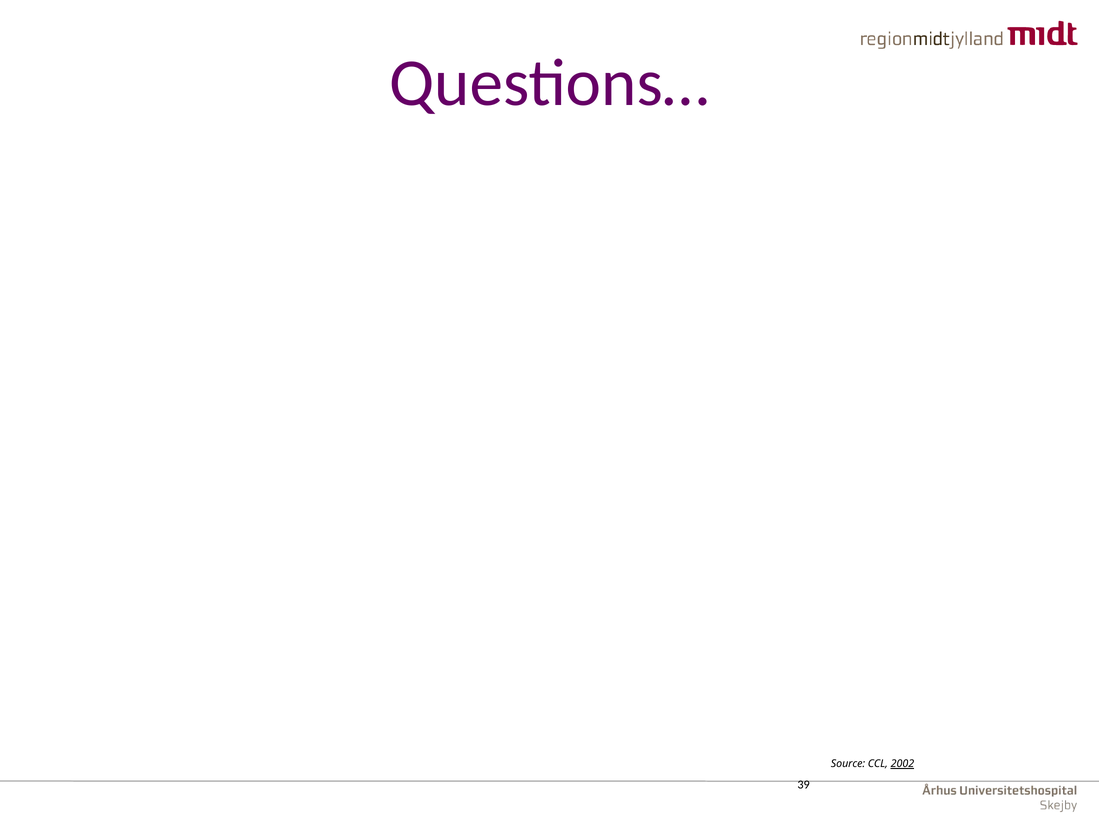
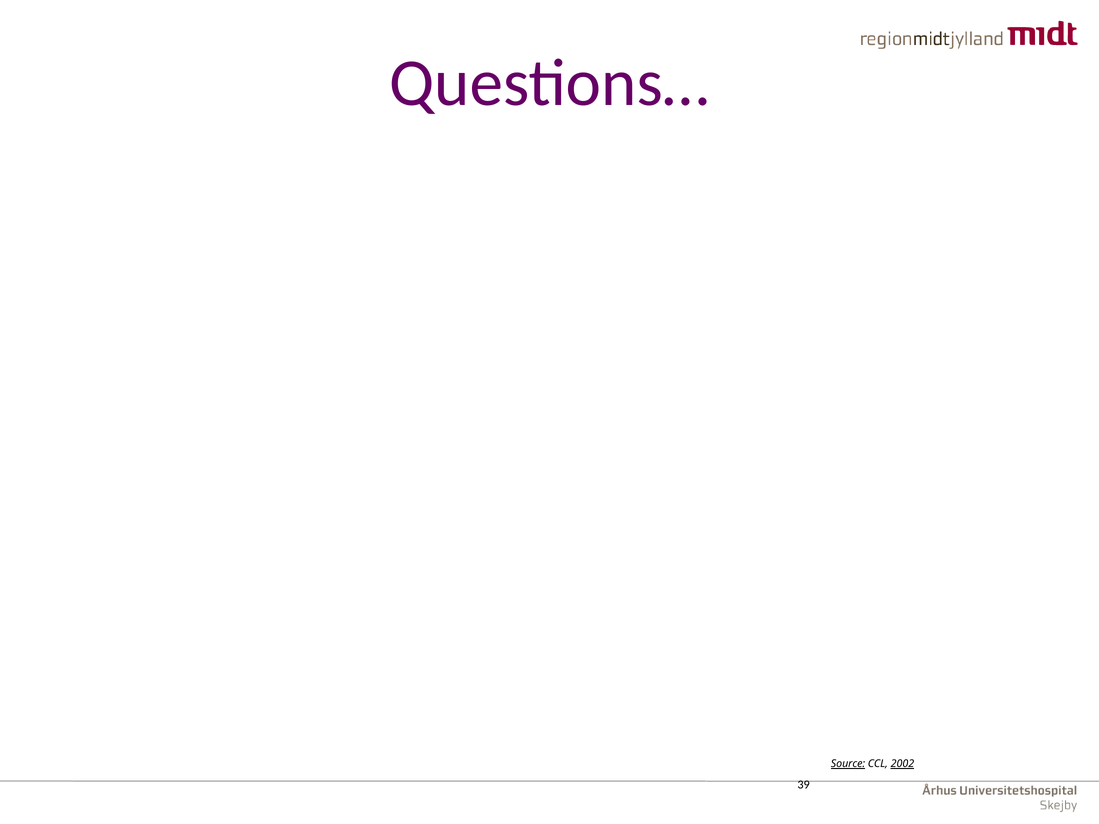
Source underline: none -> present (848, 764)
